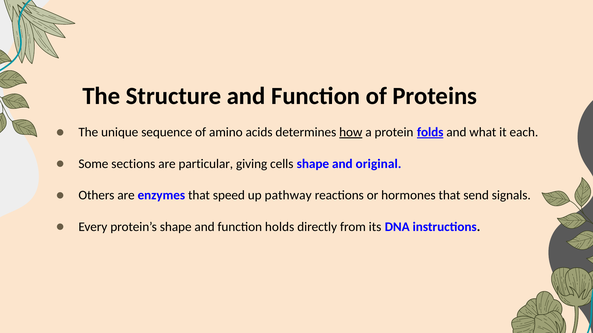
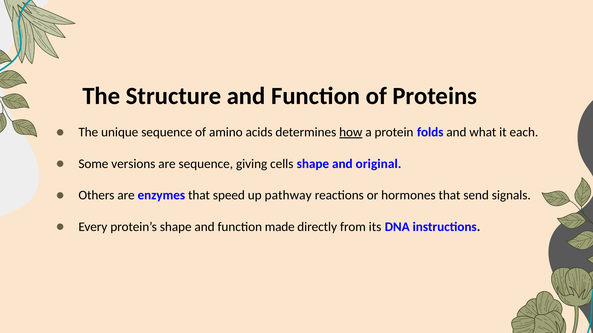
folds underline: present -> none (430, 132)
sections: sections -> versions (133, 164)
are particular: particular -> sequence (206, 164)
holds: holds -> made (280, 227)
